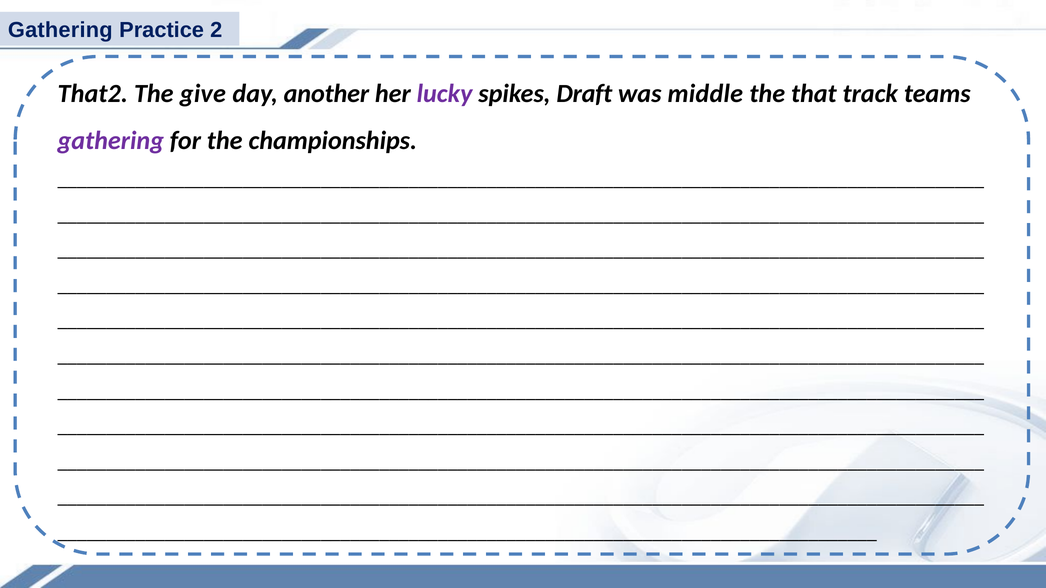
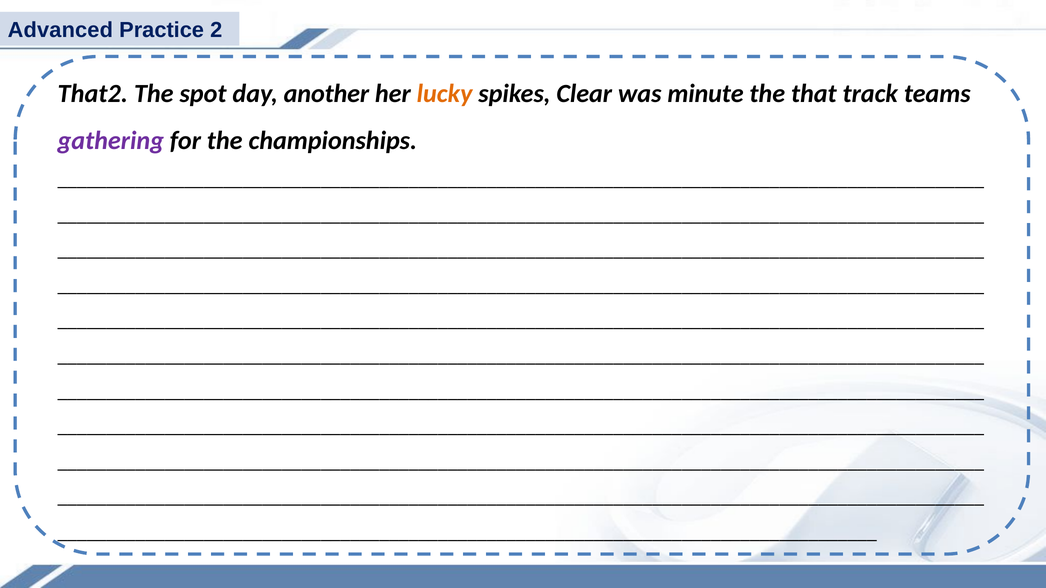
Gathering: Gathering -> Advanced (60, 30)
give: give -> spot (203, 94)
lucky colour: purple -> orange (445, 94)
Draft: Draft -> Clear (584, 94)
middle: middle -> minute (706, 94)
